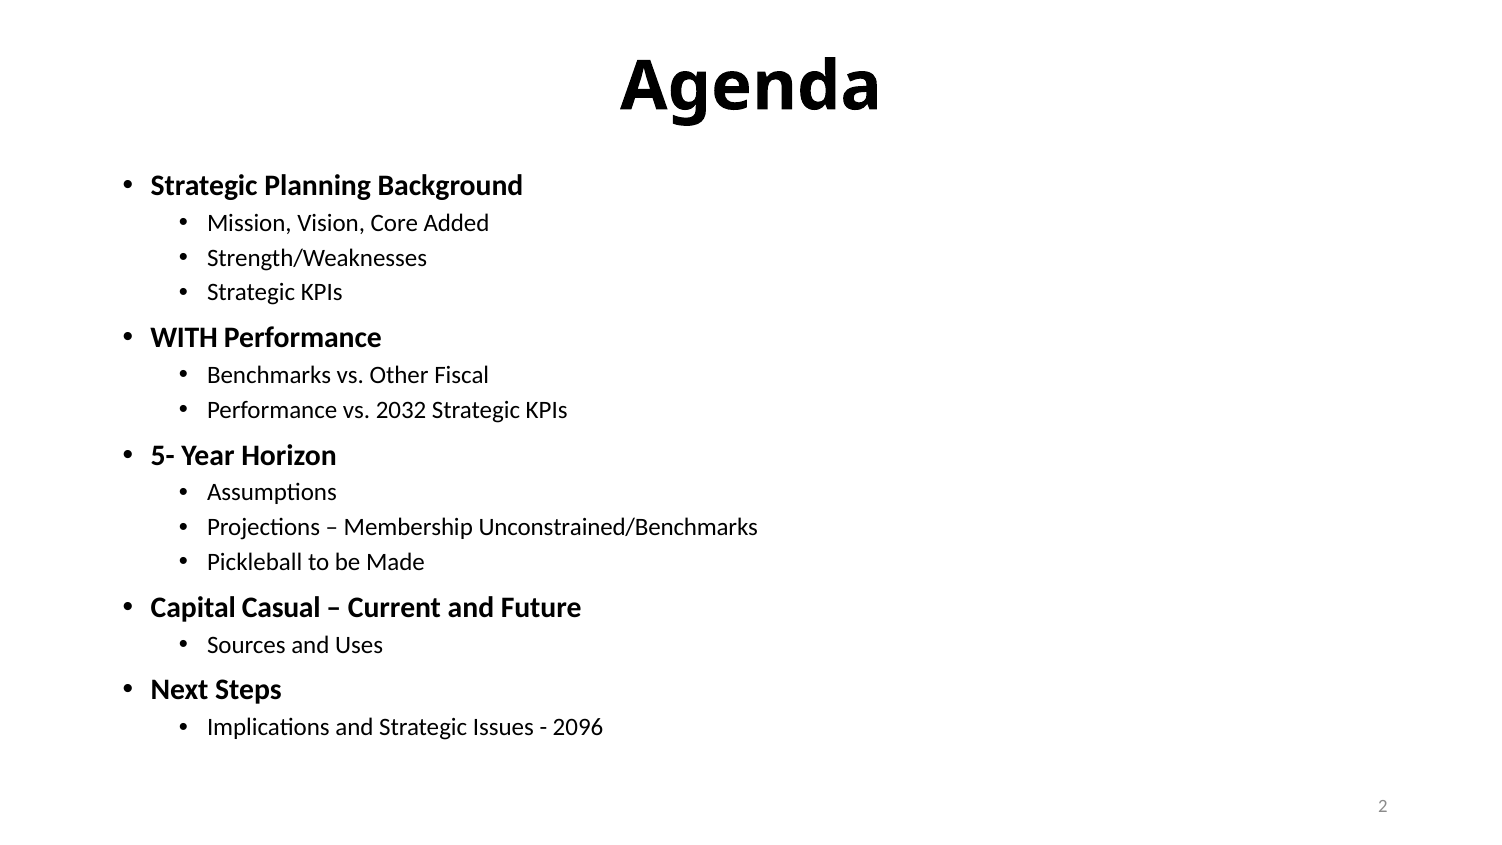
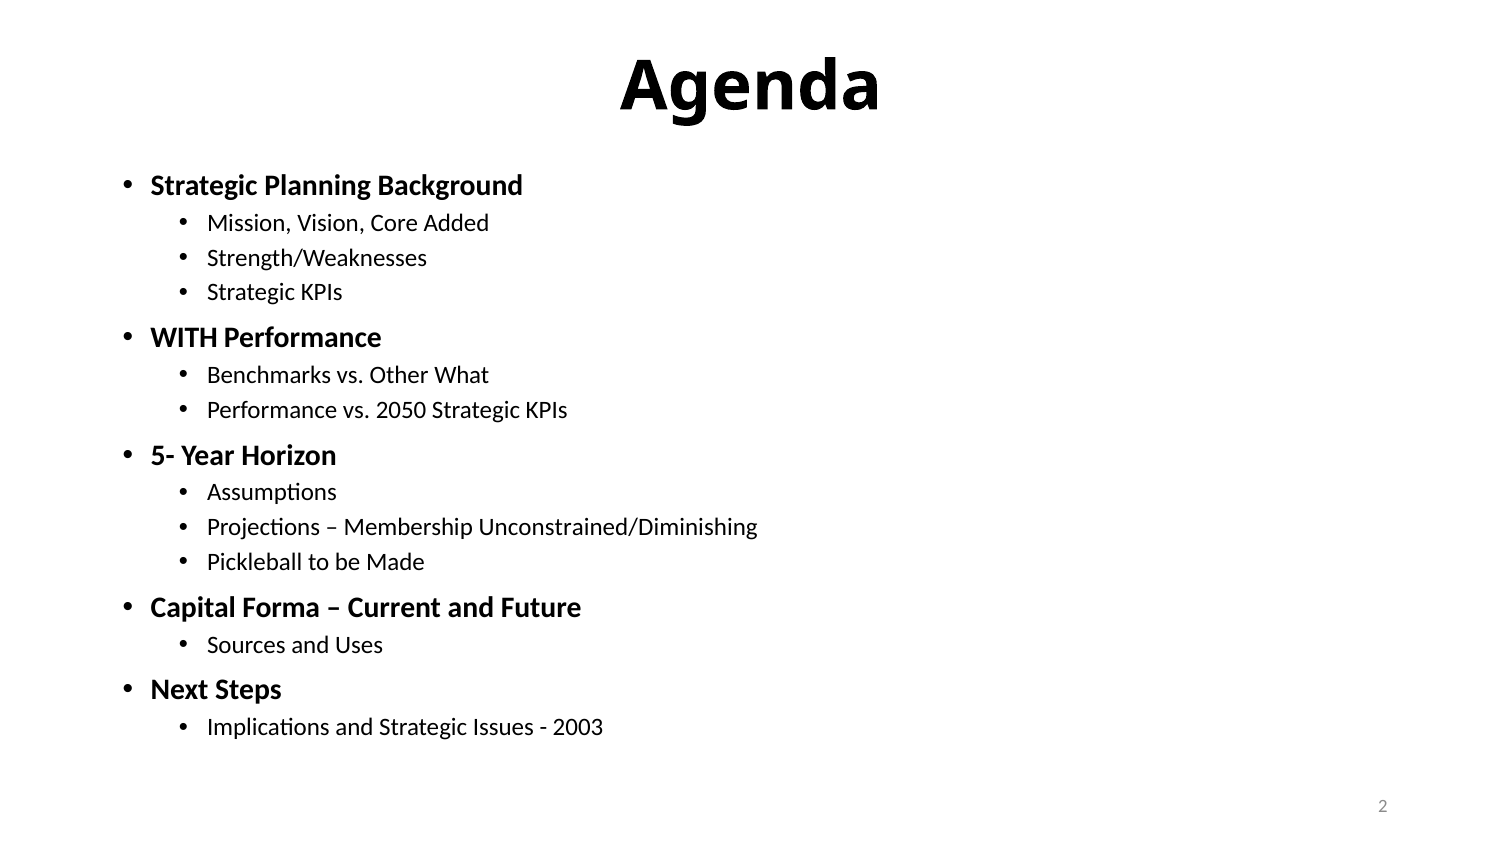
Fiscal: Fiscal -> What (462, 375)
2032: 2032 -> 2050 (401, 410)
Unconstrained/Benchmarks: Unconstrained/Benchmarks -> Unconstrained/Diminishing (618, 527)
Casual: Casual -> Forma (281, 607)
2096: 2096 -> 2003 (578, 727)
